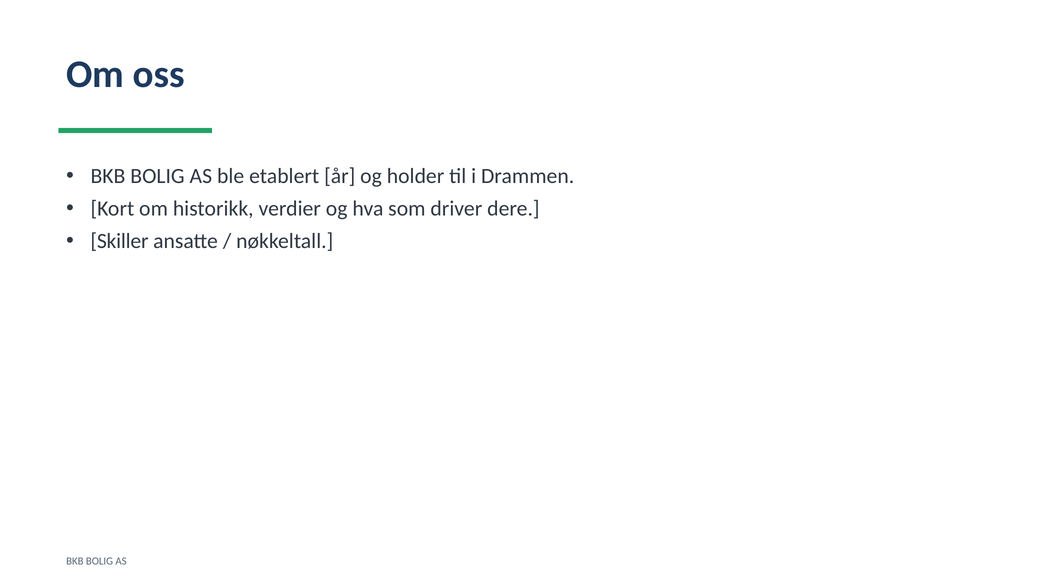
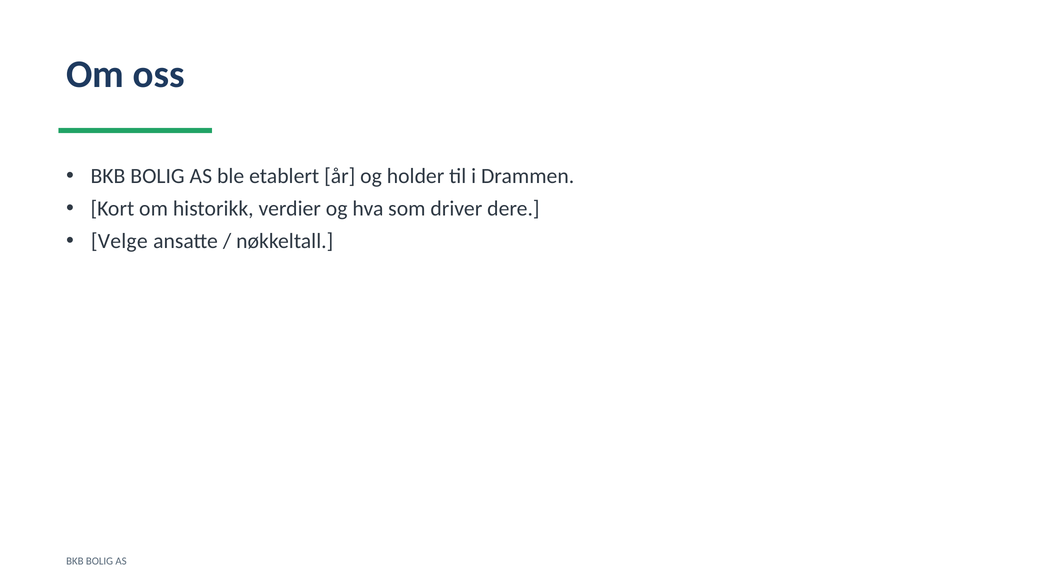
Skiller: Skiller -> Velge (119, 241)
